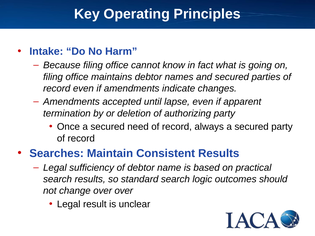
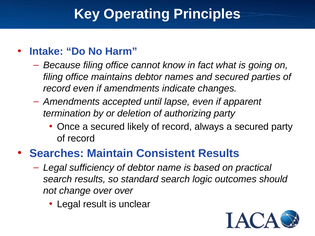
need: need -> likely (138, 127)
